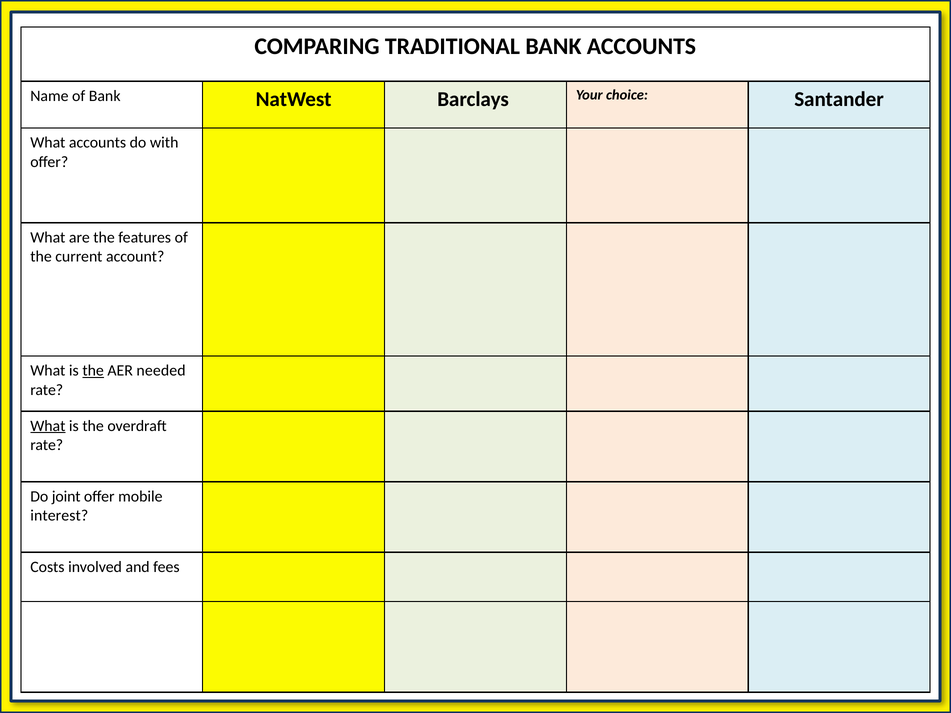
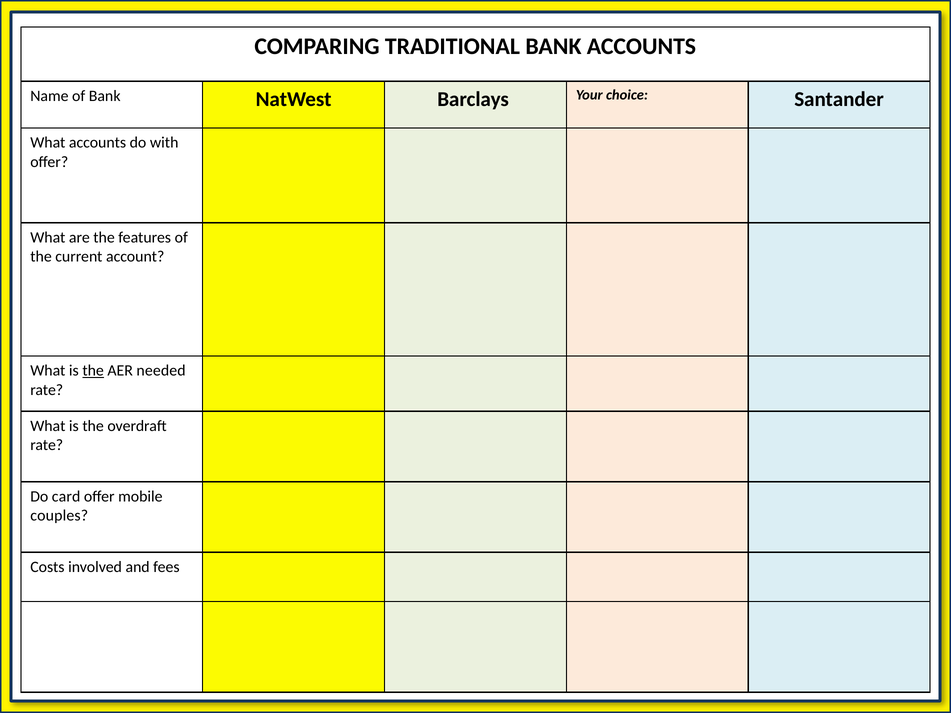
What underline: present -> none (48, 426)
joint: joint -> card (66, 497)
interest: interest -> couples (59, 516)
